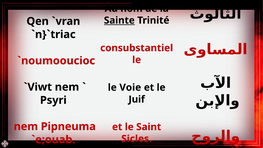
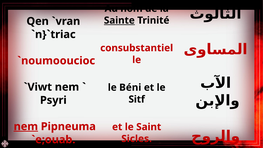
Voie: Voie -> Béni (130, 87)
Juif: Juif -> Sitf (137, 99)
nem underline: none -> present (26, 126)
